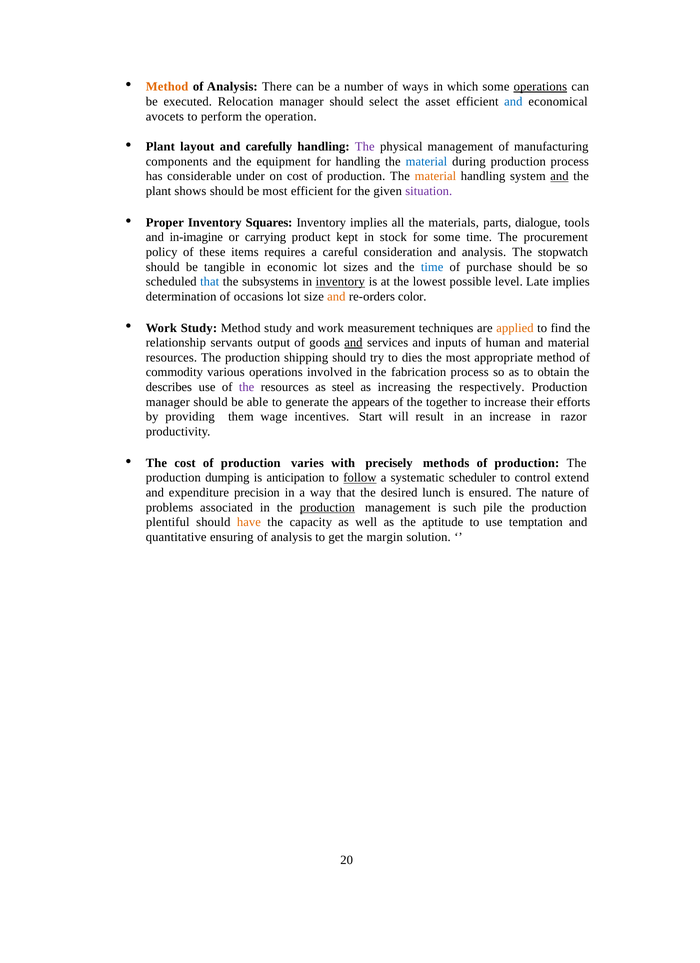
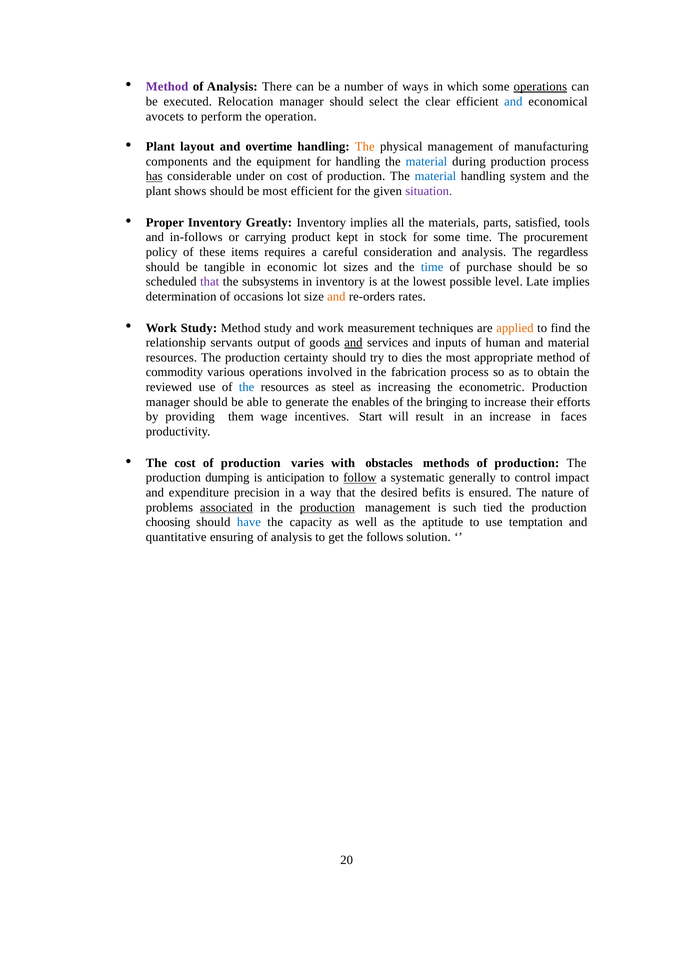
Method colour: orange -> purple (167, 87)
asset: asset -> clear (438, 101)
carefully: carefully -> overtime (269, 147)
The colour: purple -> orange (365, 147)
has underline: none -> present (154, 176)
material colour: orange -> blue (435, 176)
and underline: present -> none (559, 176)
Squares: Squares -> Greatly (269, 222)
dialogue: dialogue -> satisfied (538, 222)
in-imagine: in-imagine -> in-follows (196, 237)
stopwatch: stopwatch -> regardless (563, 252)
that colour: blue -> purple (210, 282)
inventory underline: present -> none (340, 282)
color: color -> rates (412, 297)
shipping: shipping -> certainty (306, 358)
describes: describes -> reviewed (169, 387)
the colour: purple -> blue (247, 387)
respectively: respectively -> econometric (492, 387)
appears: appears -> enables (371, 402)
together: together -> bringing (447, 402)
razor: razor -> faces (574, 417)
precisely: precisely -> obstacles (389, 463)
scheduler: scheduler -> generally (472, 478)
extend: extend -> impact (572, 478)
lunch: lunch -> befits (436, 493)
associated underline: none -> present (226, 507)
pile: pile -> tied (493, 507)
plentiful: plentiful -> choosing (168, 522)
have colour: orange -> blue (249, 522)
margin: margin -> follows (385, 537)
